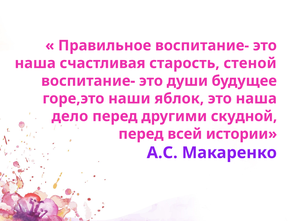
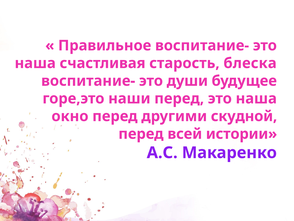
стеной: стеной -> блеска (250, 63)
наши яблок: яблок -> перед (179, 98)
дело: дело -> окно (70, 116)
